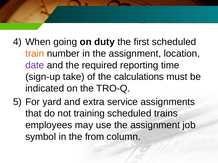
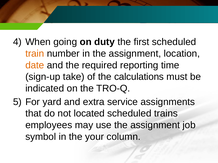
date colour: purple -> orange (35, 65)
training: training -> located (89, 114)
from: from -> your (95, 137)
